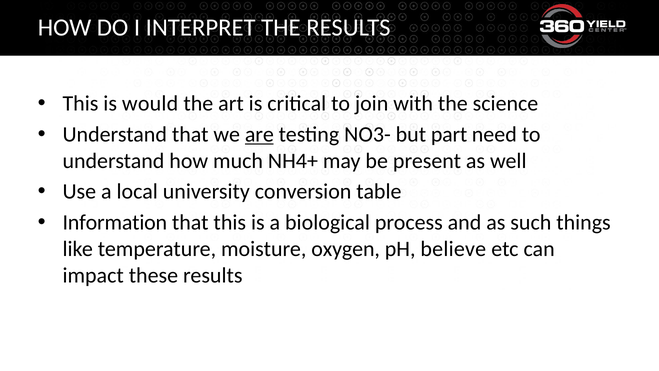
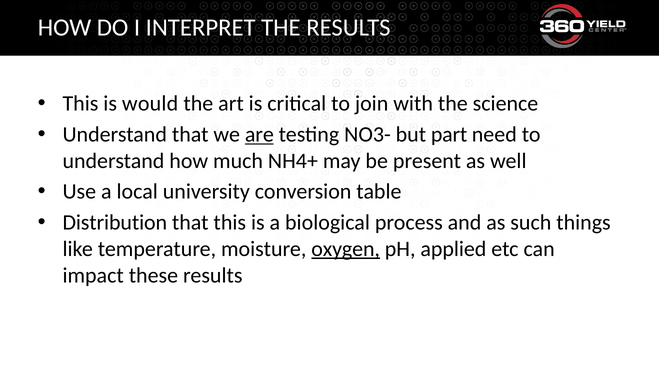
Information: Information -> Distribution (115, 222)
oxygen underline: none -> present (346, 249)
believe: believe -> applied (453, 249)
